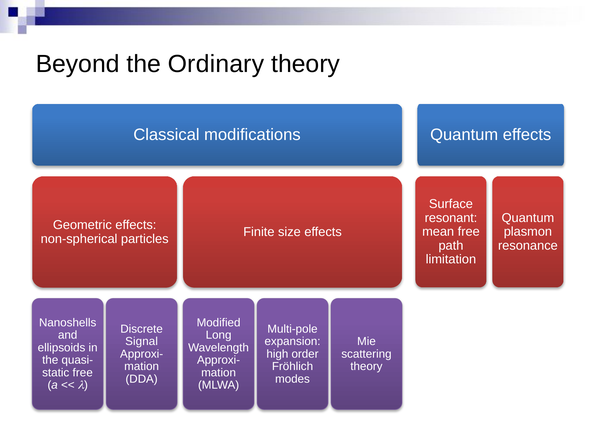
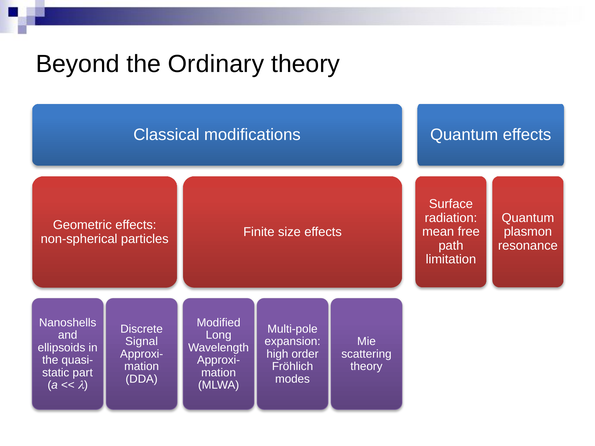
resonant: resonant -> radiation (451, 218)
free: free -> part (83, 373)
